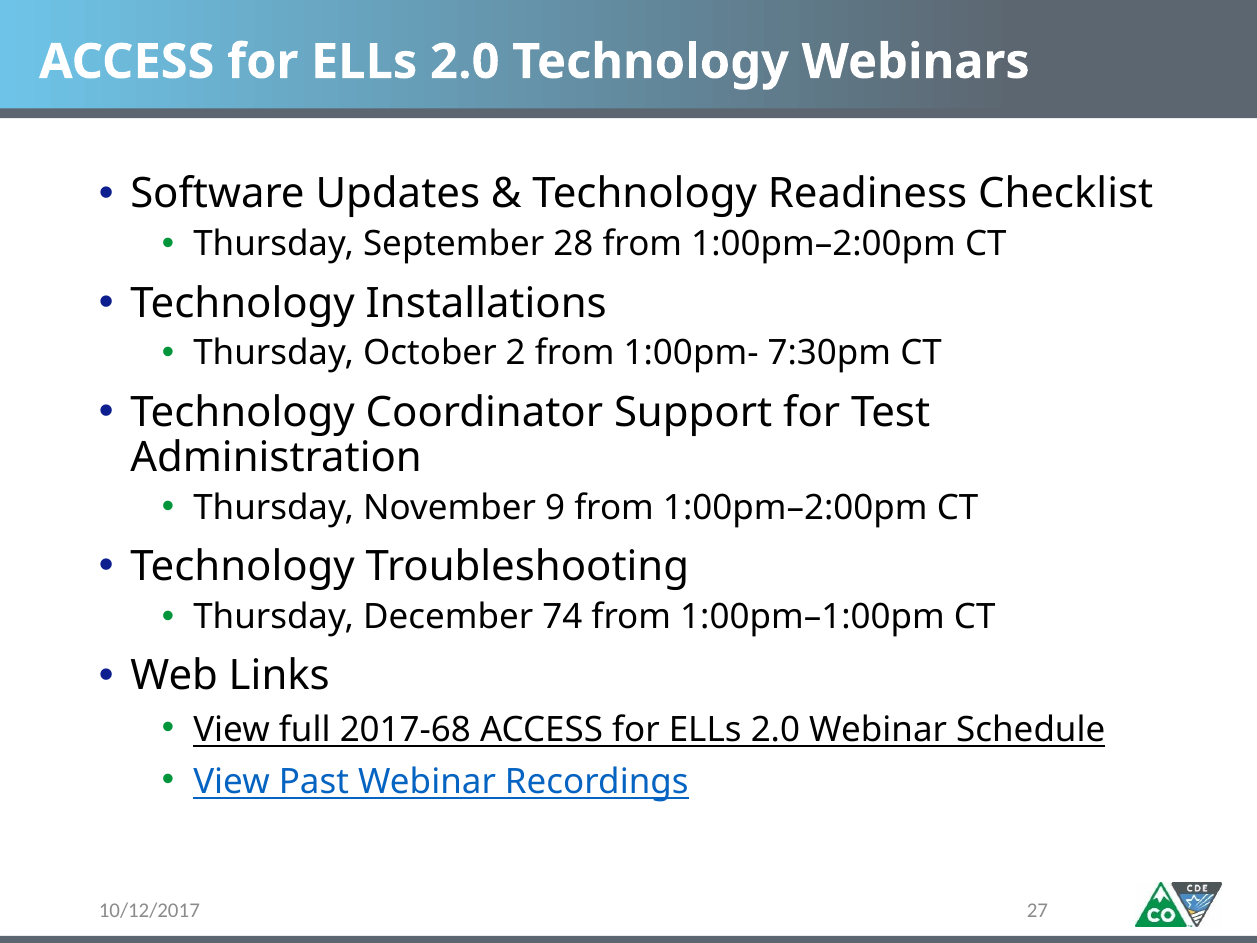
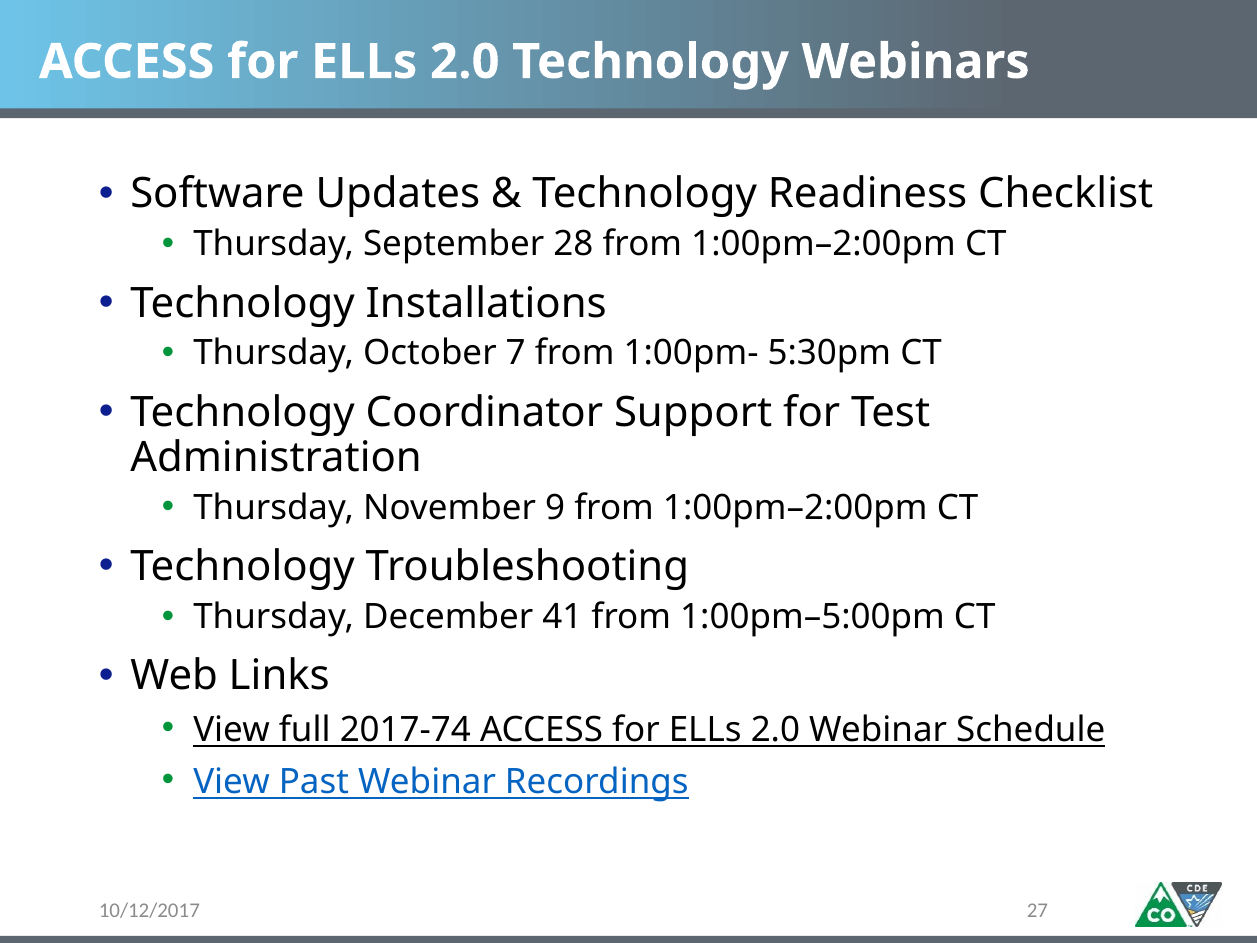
2: 2 -> 7 (516, 353)
7:30pm: 7:30pm -> 5:30pm (829, 353)
74: 74 -> 41 (562, 617)
1:00pm–1:00pm: 1:00pm–1:00pm -> 1:00pm–5:00pm (813, 617)
2017-68: 2017-68 -> 2017-74 (405, 730)
